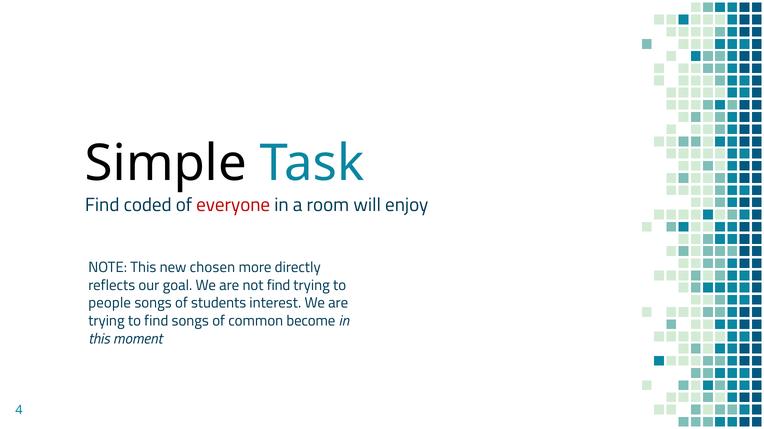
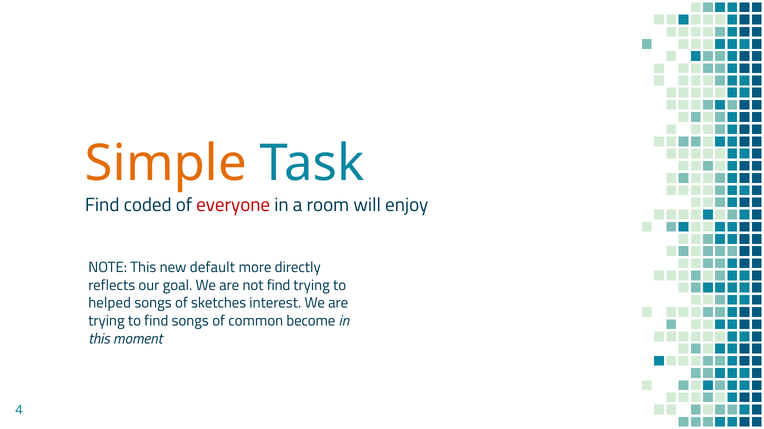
Simple colour: black -> orange (166, 164)
chosen: chosen -> default (212, 268)
people: people -> helped (110, 304)
students: students -> sketches (219, 304)
